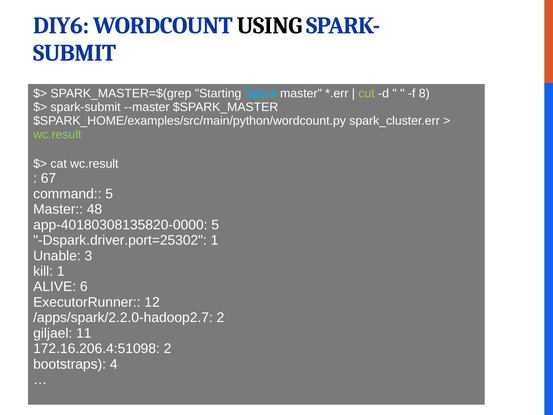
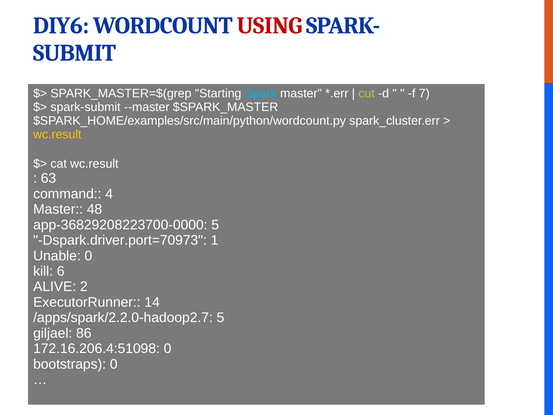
USING colour: black -> red (270, 25)
8: 8 -> 7 (424, 94)
wc.result colour: light green -> yellow (57, 134)
67: 67 -> 63 (48, 178)
command 5: 5 -> 4 (109, 194)
app-40180308135820-0000: app-40180308135820-0000 -> app-36829208223700-0000 (120, 225)
Dspark.driver.port=25302: Dspark.driver.port=25302 -> Dspark.driver.port=70973 (120, 240)
Unable 3: 3 -> 0 (88, 256)
kill 1: 1 -> 6 (61, 271)
6: 6 -> 2 (84, 287)
12: 12 -> 14 (152, 302)
/apps/spark/2.2.0-hadoop2.7 2: 2 -> 5 (221, 318)
11: 11 -> 86 (84, 333)
172.16.206.4:51098 2: 2 -> 0 (168, 349)
bootstraps 4: 4 -> 0 (114, 364)
